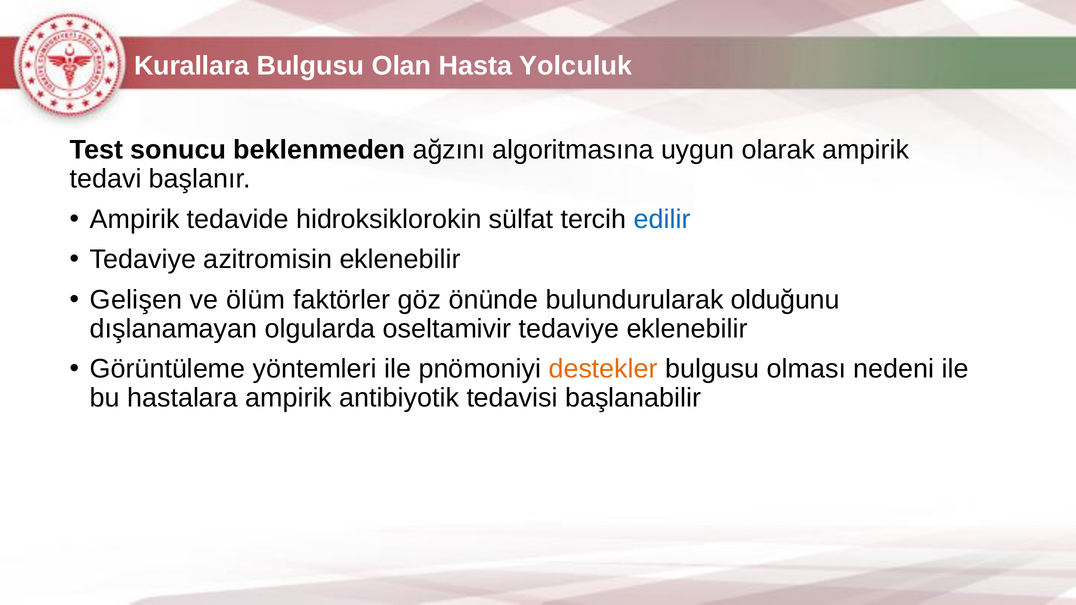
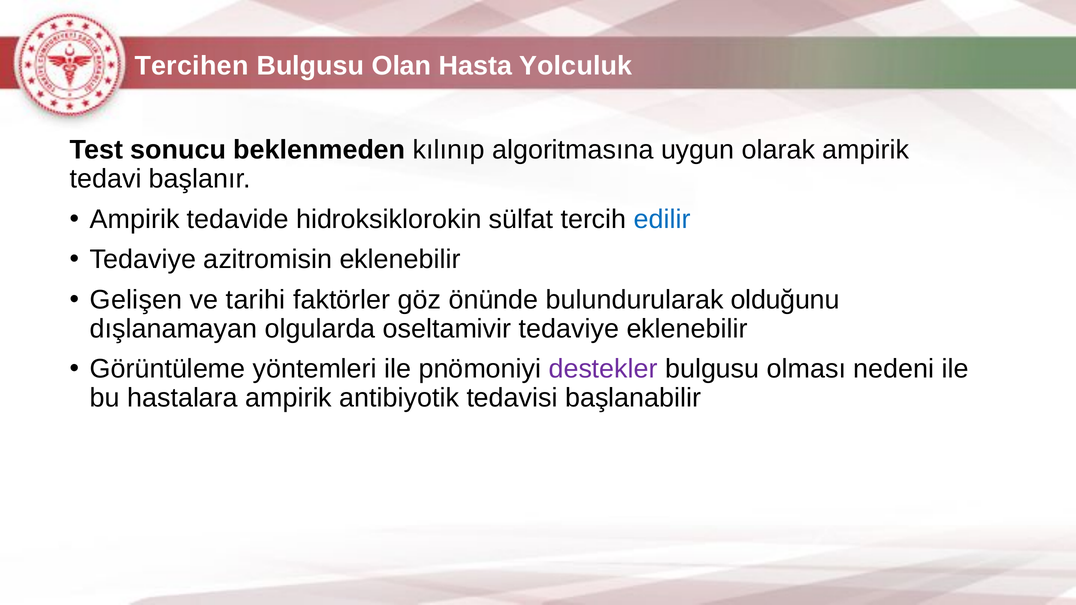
Kurallara: Kurallara -> Tercihen (192, 66)
ağzını: ağzını -> kılınıp (449, 150)
ölüm: ölüm -> tarihi (256, 300)
destekler colour: orange -> purple (603, 369)
